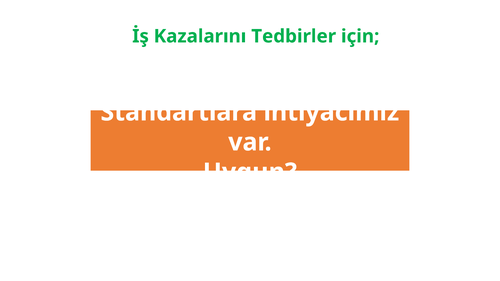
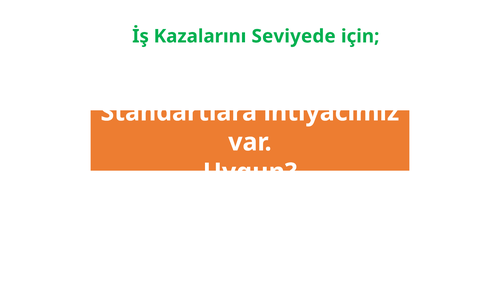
Tedbirler: Tedbirler -> Seviyede (294, 36)
